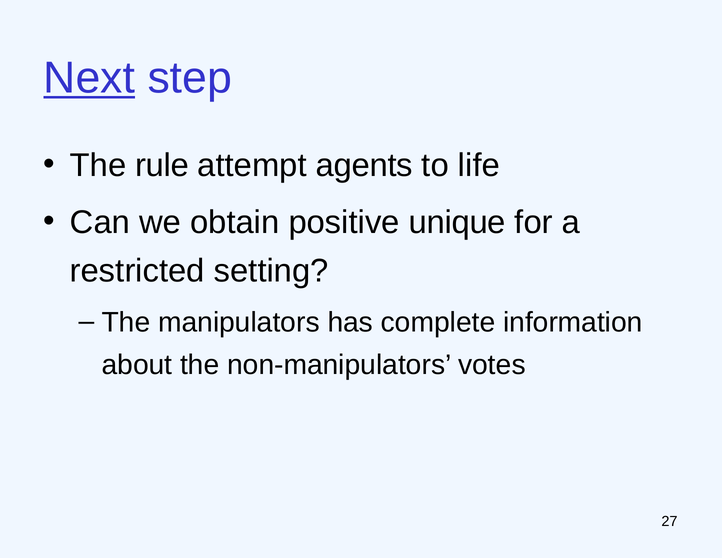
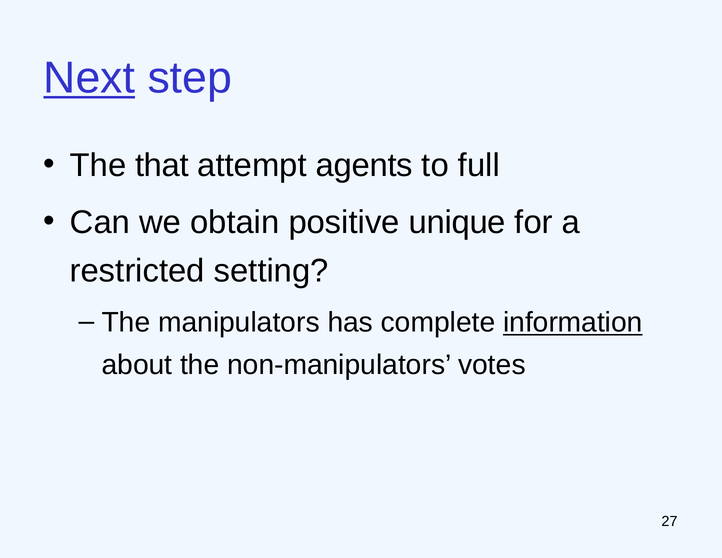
rule: rule -> that (162, 165)
life: life -> full (479, 165)
information underline: none -> present (573, 323)
